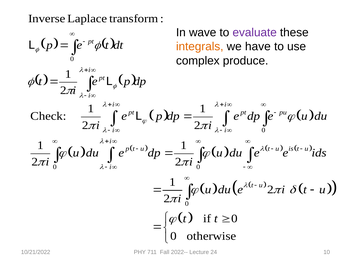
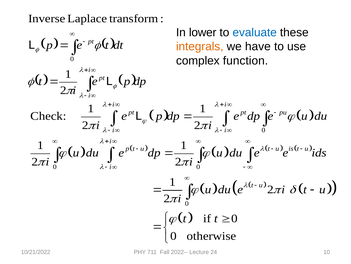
wave: wave -> lower (203, 32)
evaluate colour: purple -> blue (255, 32)
produce: produce -> function (246, 61)
